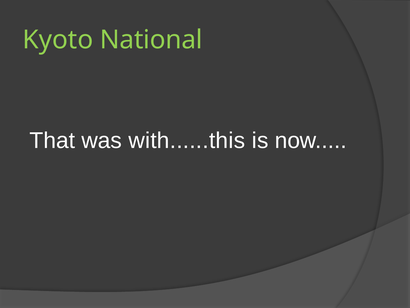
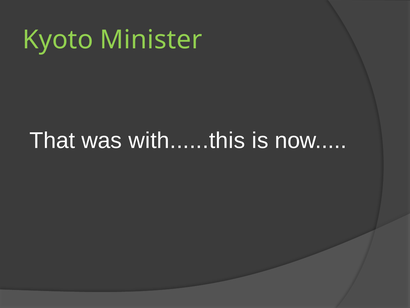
National: National -> Minister (151, 40)
